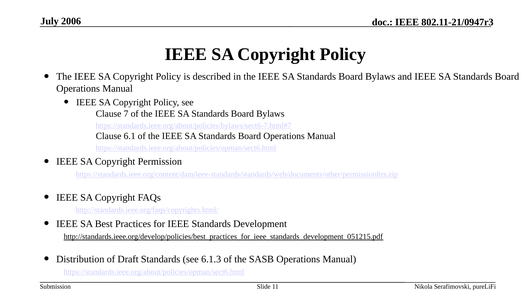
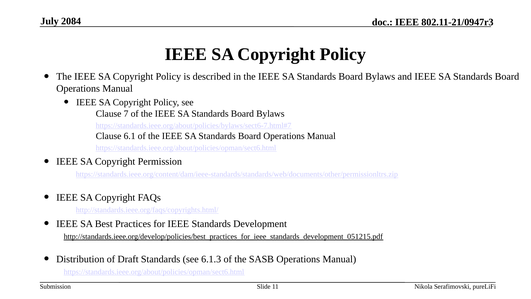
2006: 2006 -> 2084 (71, 21)
